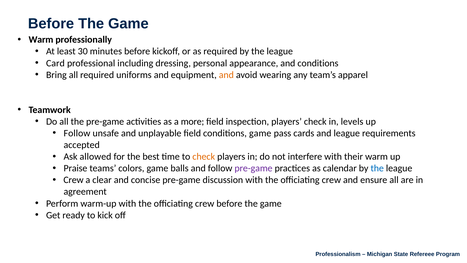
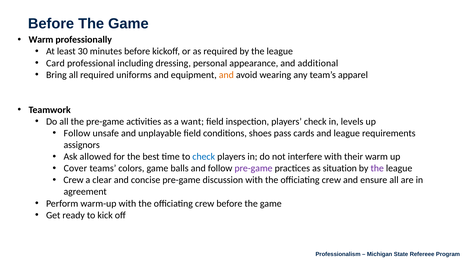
and conditions: conditions -> additional (318, 63)
more: more -> want (192, 121)
conditions game: game -> shoes (260, 133)
accepted: accepted -> assignors (82, 145)
check colour: orange -> blue (204, 156)
Praise: Praise -> Cover (75, 168)
calendar: calendar -> situation (340, 168)
the colour: blue -> purple (377, 168)
